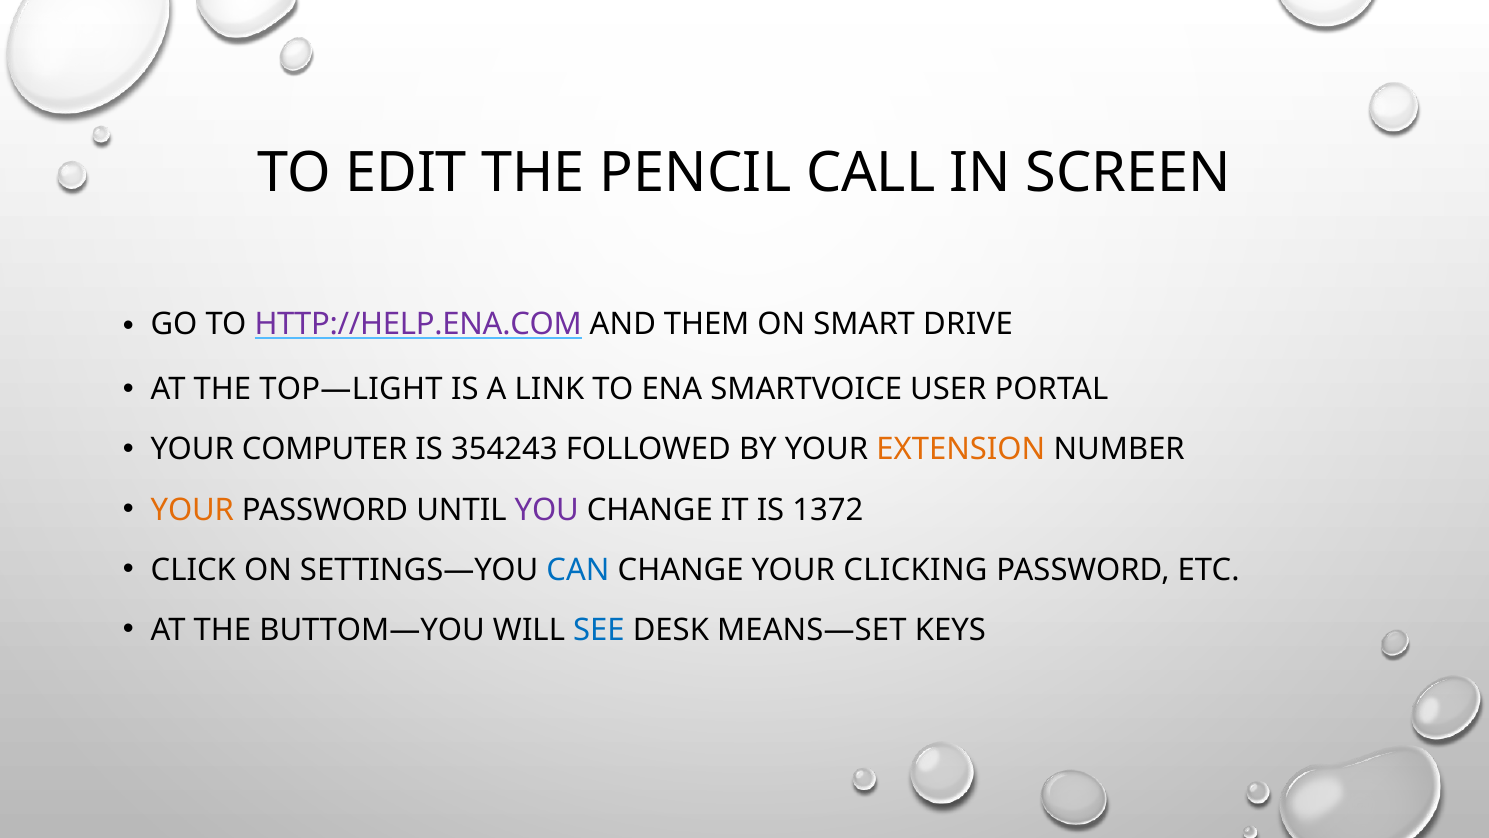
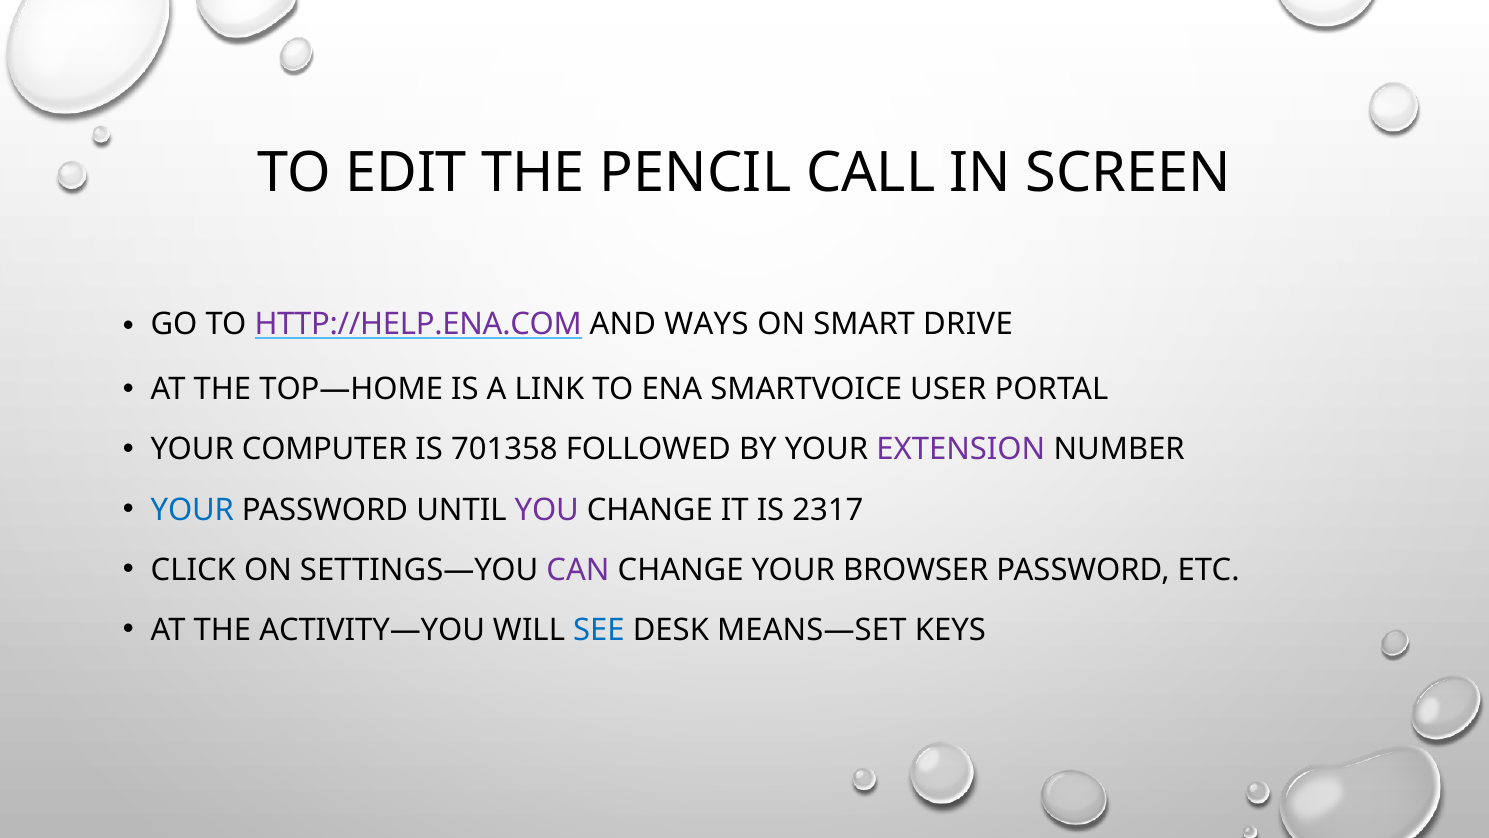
THEM: THEM -> WAYS (706, 324)
TOP—LIGHT: TOP—LIGHT -> TOP—HOME (351, 389)
354243: 354243 -> 701358 (504, 450)
EXTENSION colour: orange -> purple (961, 450)
YOUR colour: orange -> blue (192, 510)
1372: 1372 -> 2317 (828, 510)
CAN colour: blue -> purple (578, 570)
CLICKING: CLICKING -> BROWSER (916, 570)
BUTTOM—YOU: BUTTOM—YOU -> ACTIVITY—YOU (372, 630)
